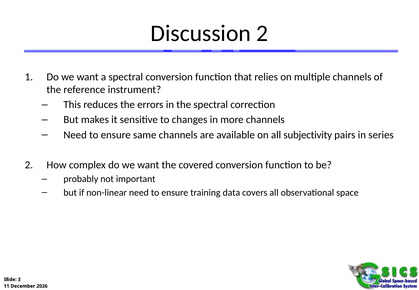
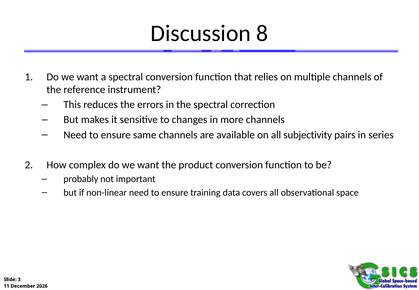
Discussion 2: 2 -> 8 (262, 33)
covered: covered -> product (196, 165)
